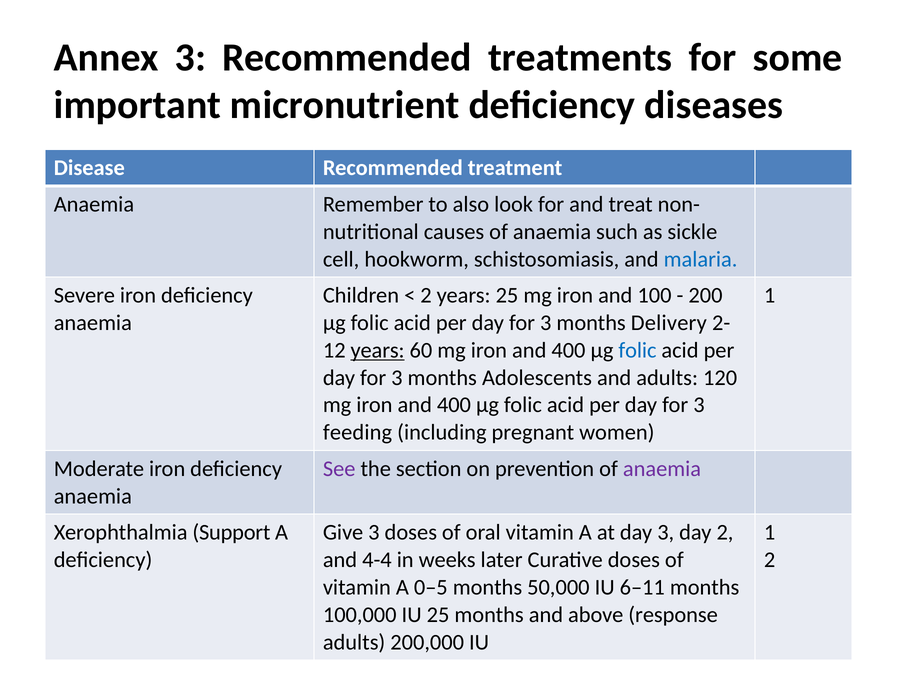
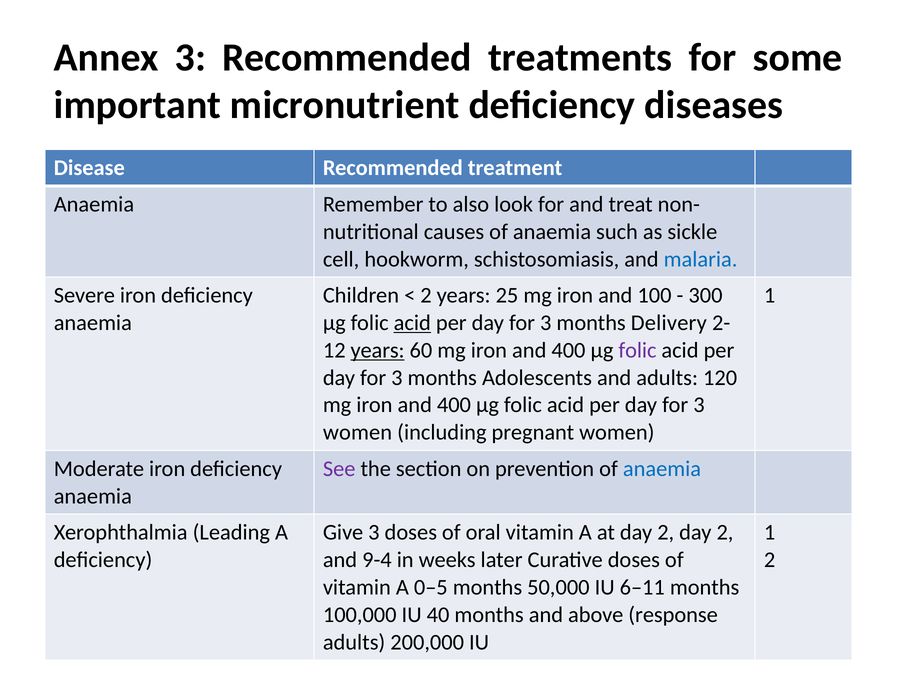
200: 200 -> 300 (705, 295)
acid underline: none -> present (412, 323)
folic colour: blue -> purple (637, 350)
feeding: feeding -> women (358, 432)
anaemia colour: purple -> blue (662, 469)
Support: Support -> Leading (231, 532)
at day 3: 3 -> 2 (666, 532)
4-4: 4-4 -> 9-4 (377, 560)
IU 25: 25 -> 40 (438, 614)
